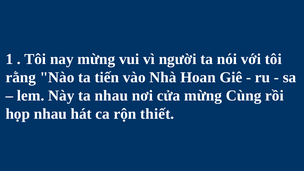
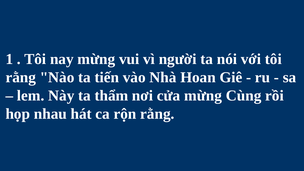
ta nhau: nhau -> thẩm (111, 96)
rộn thiết: thiết -> rằng (157, 114)
